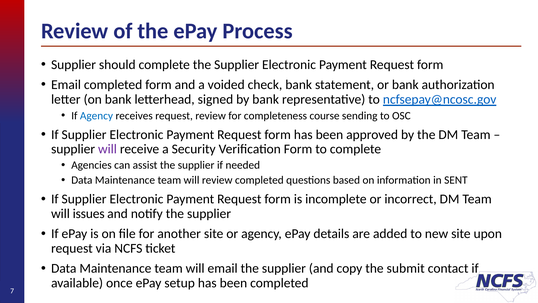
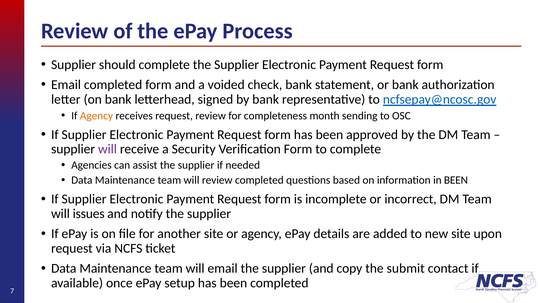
Agency colour: blue -> orange (96, 116)
course: course -> month (325, 116)
in SENT: SENT -> BEEN (456, 180)
